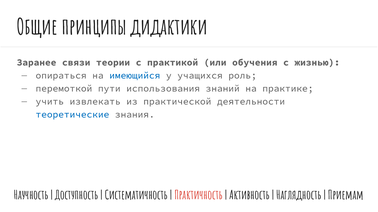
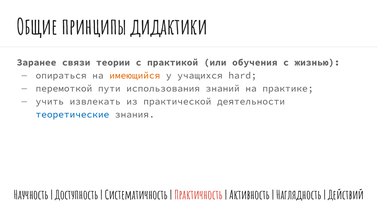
имеющийся colour: blue -> orange (135, 76)
роль: роль -> hard (243, 76)
Приемам: Приемам -> Действий (346, 196)
